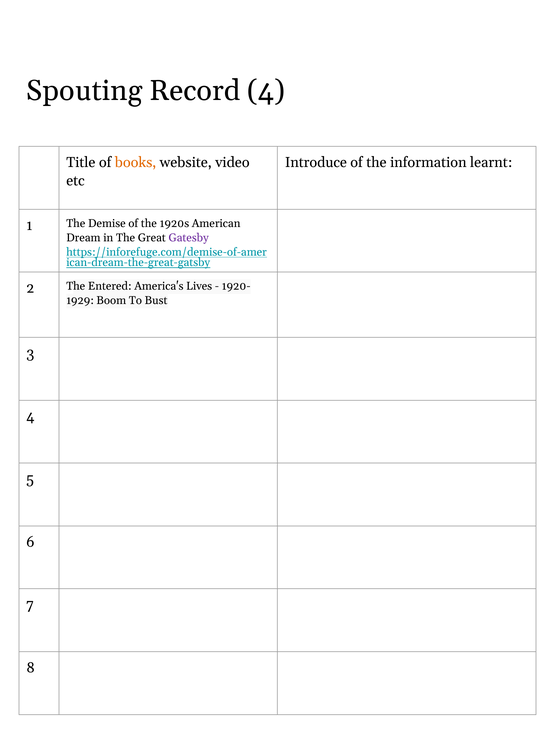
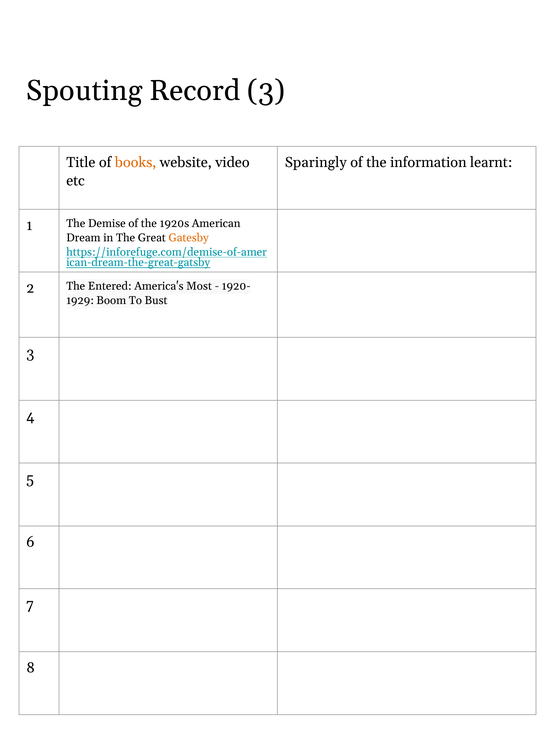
Record 4: 4 -> 3 (266, 91)
Introduce: Introduce -> Sparingly (316, 162)
Gatesby colour: purple -> orange (189, 238)
Lives: Lives -> Most (199, 286)
